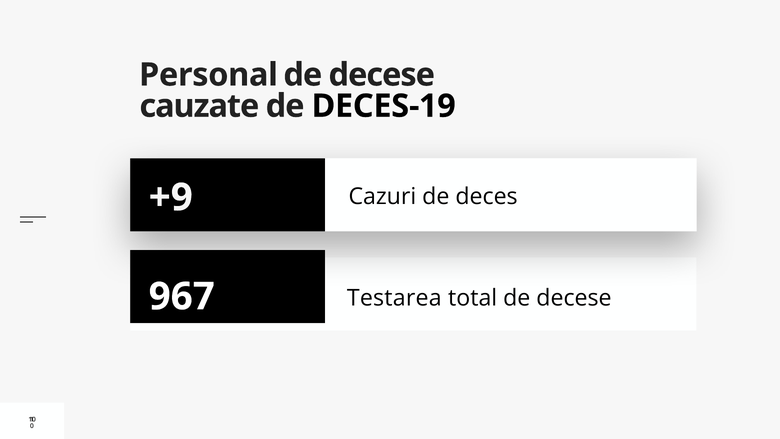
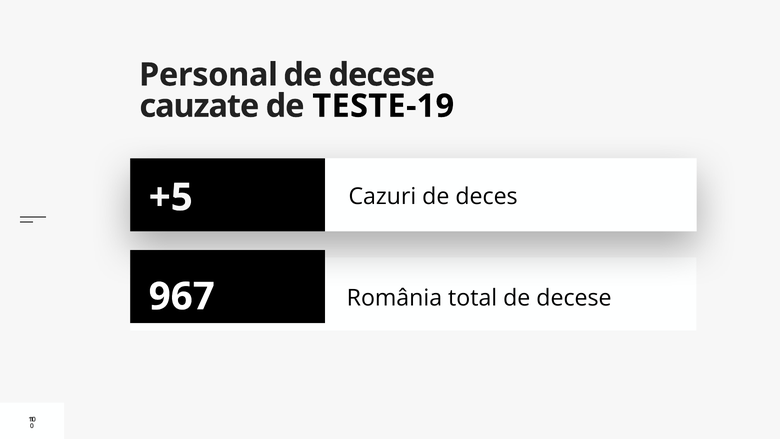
DECES-19: DECES-19 -> TESTE-19 (383, 106)
+9: +9 -> +5 (171, 197)
Testarea: Testarea -> România (394, 298)
